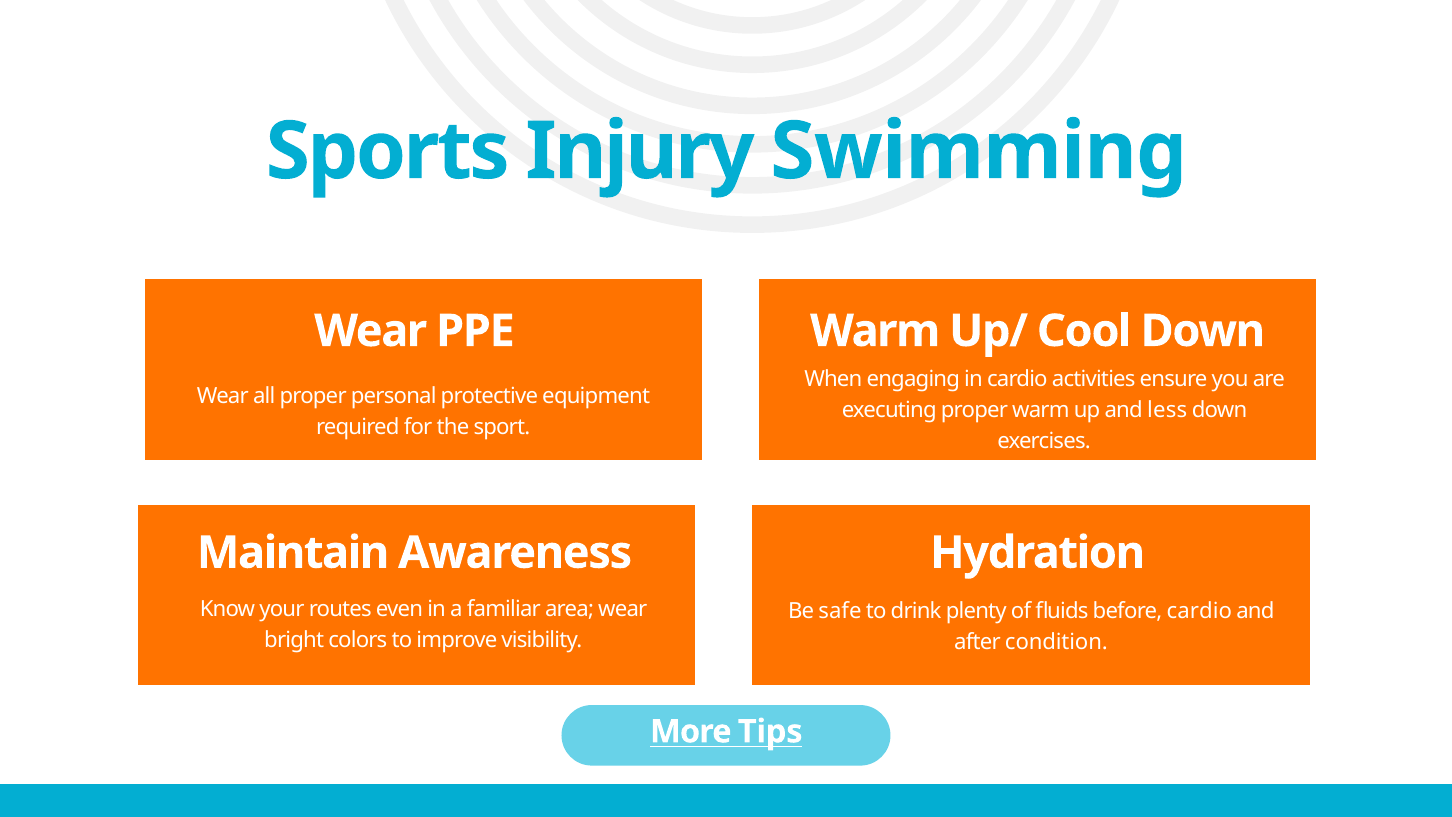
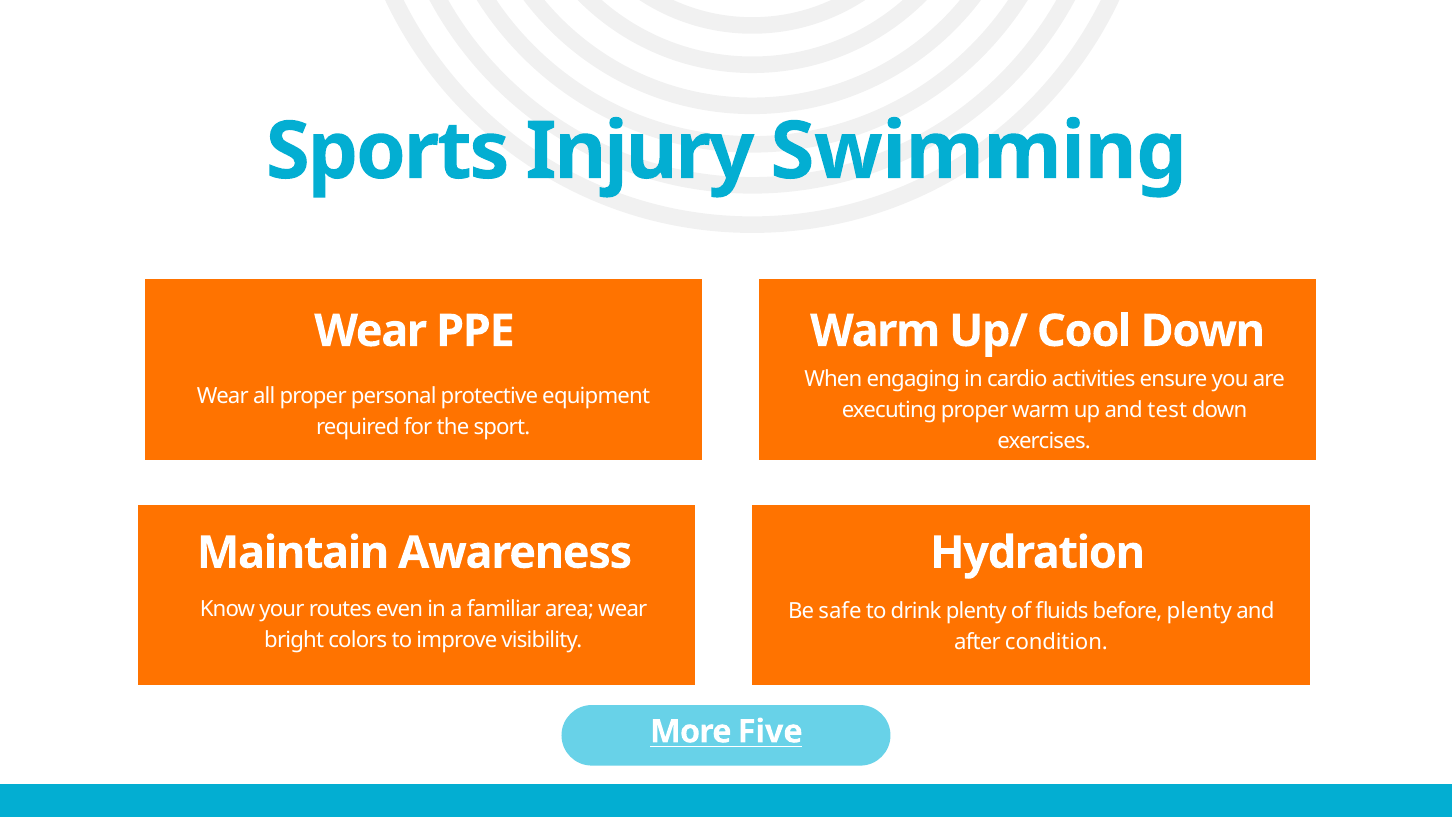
less: less -> test (1167, 410)
before cardio: cardio -> plenty (1199, 611)
Tips: Tips -> Five (770, 731)
